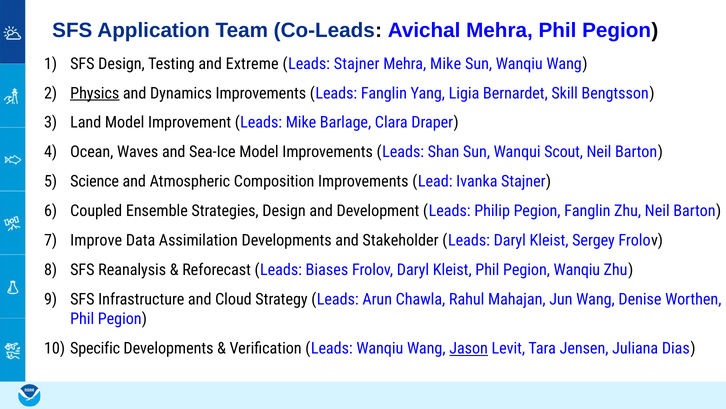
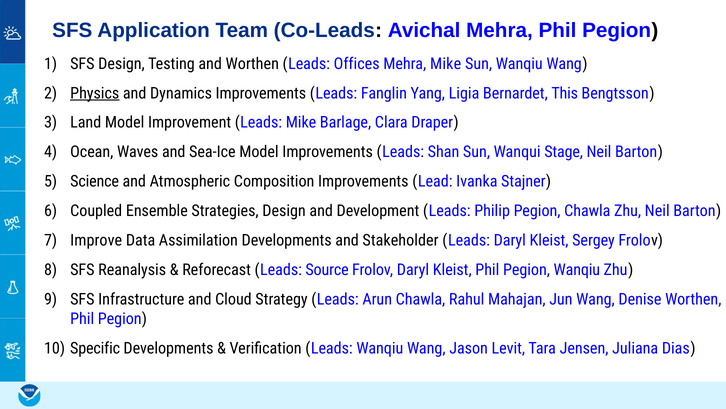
and Extreme: Extreme -> Worthen (252, 64)
Leads Stajner: Stajner -> Offices (357, 64)
Skill: Skill -> This (565, 93)
Scout: Scout -> Stage (564, 152)
Pegion Fanglin: Fanglin -> Chawla (587, 211)
Biases: Biases -> Source (327, 270)
Jason underline: present -> none (469, 348)
